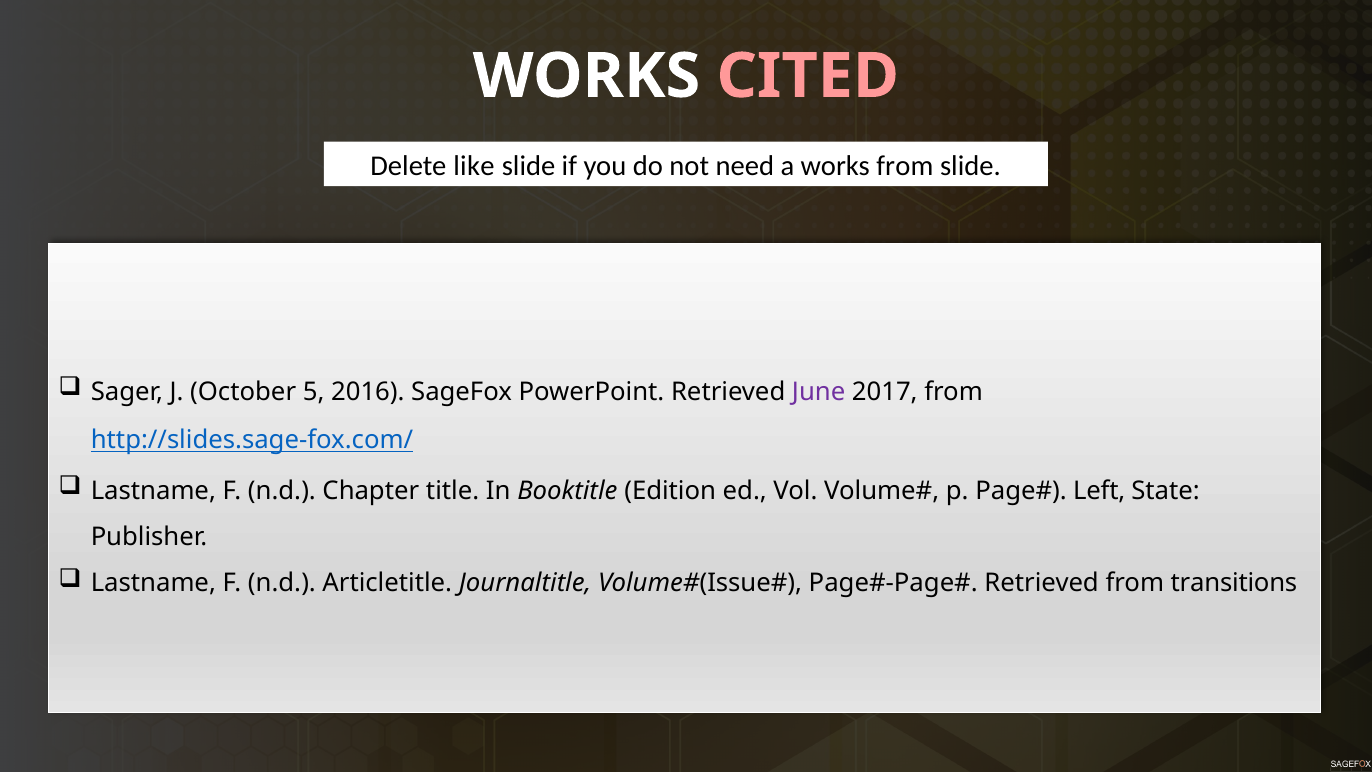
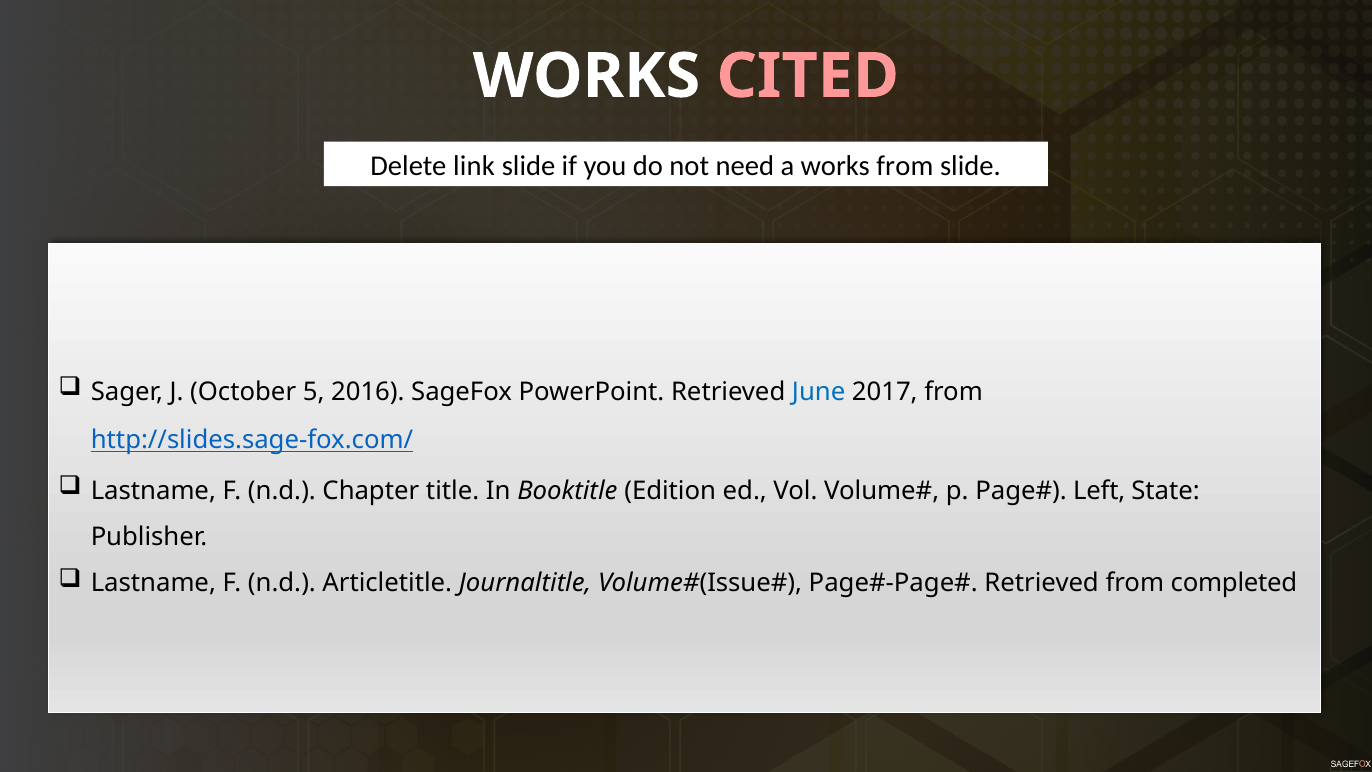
like: like -> link (474, 166)
June colour: purple -> blue (819, 392)
transitions: transitions -> completed (1234, 583)
